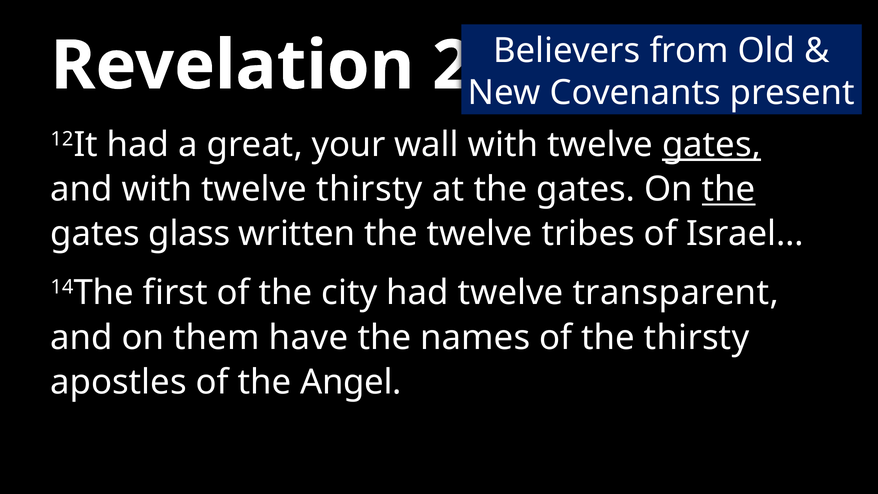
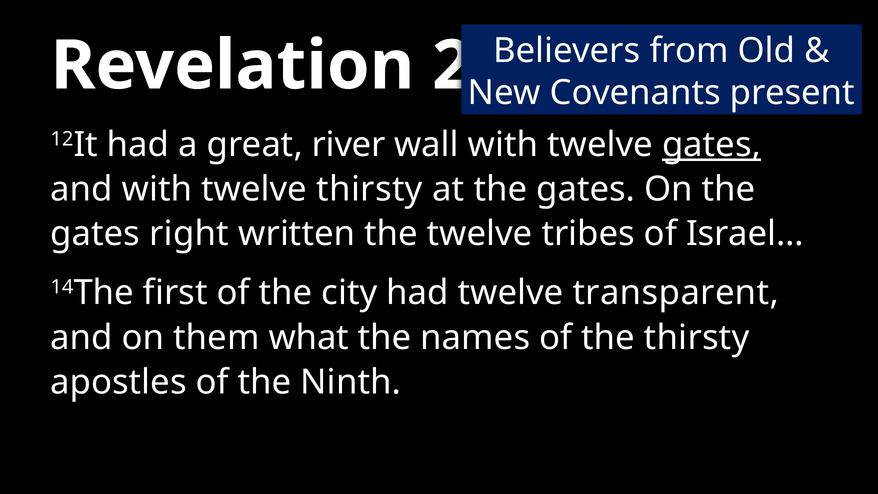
your: your -> river (349, 145)
the underline: present -> none (729, 189)
glass: glass -> right (189, 234)
have: have -> what (309, 337)
Angel: Angel -> Ninth (351, 382)
